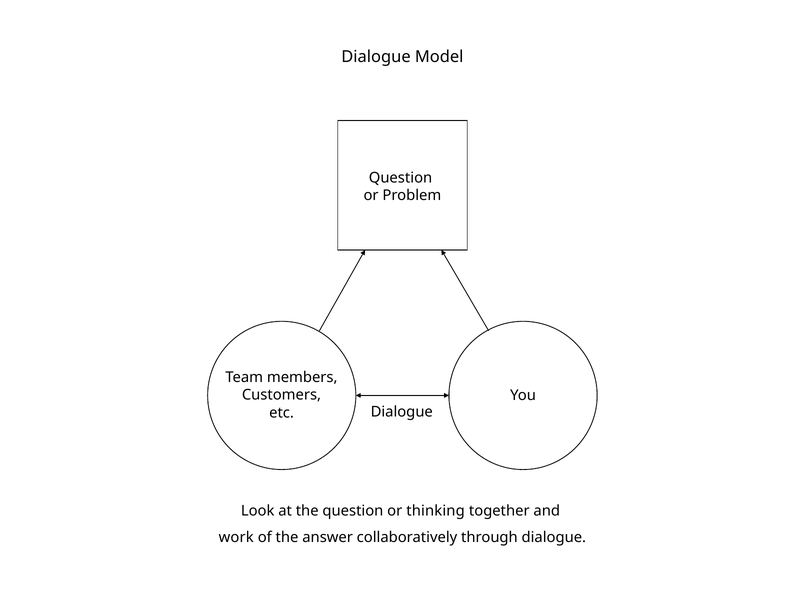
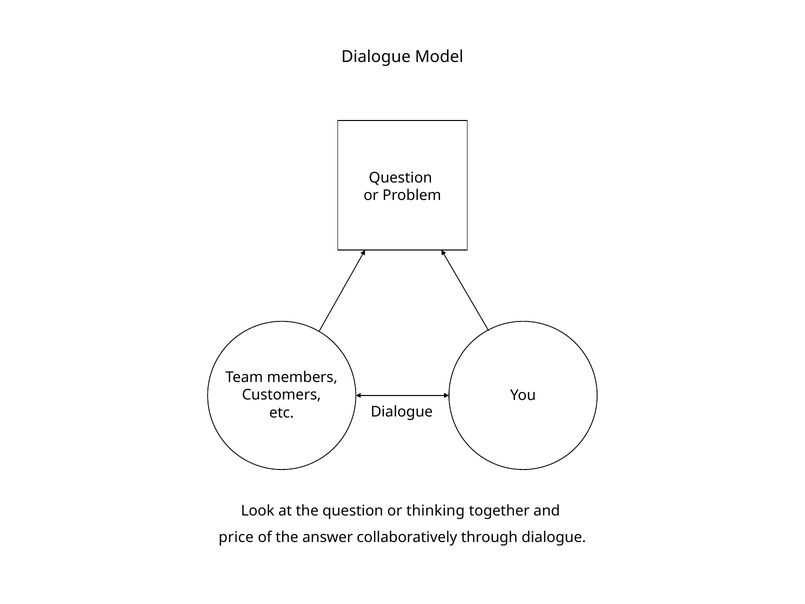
work: work -> price (236, 537)
